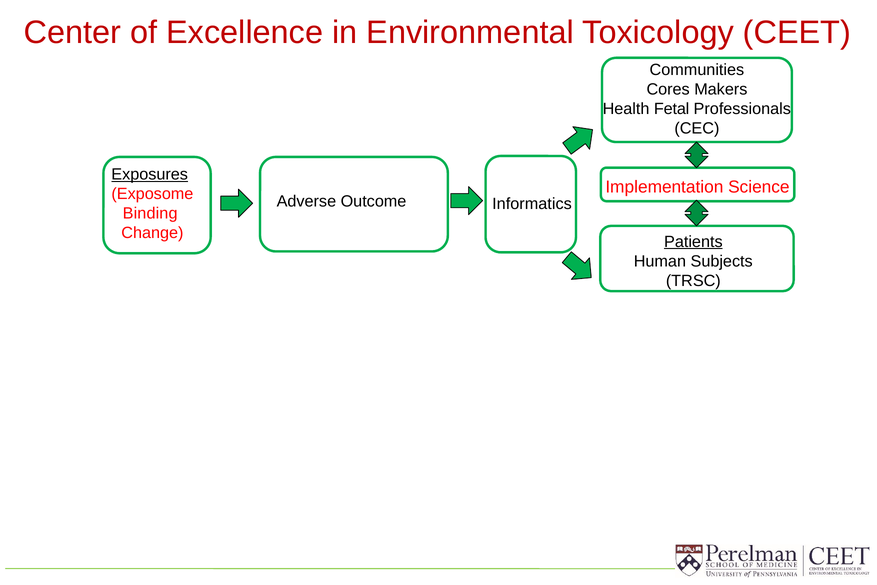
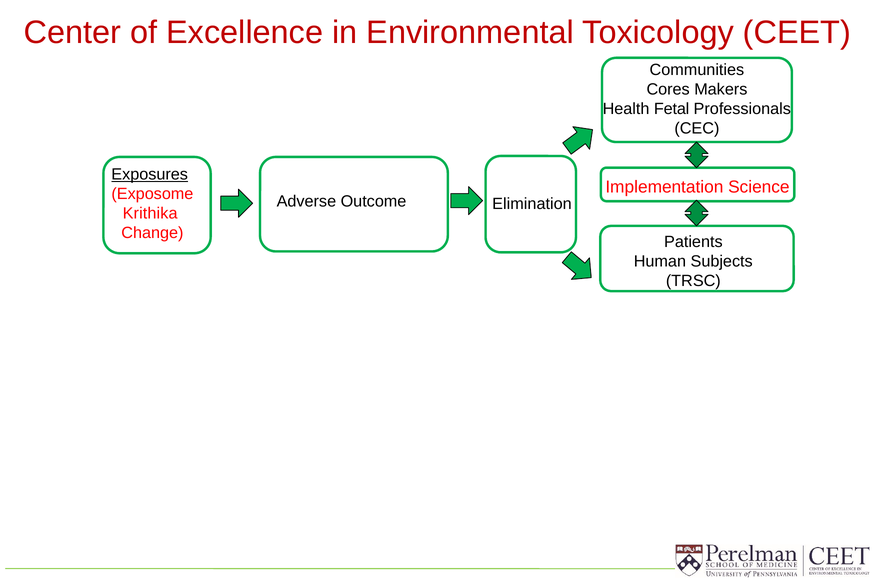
Informatics: Informatics -> Elimination (532, 204)
Binding: Binding -> Krithika (150, 214)
Patients underline: present -> none (693, 242)
